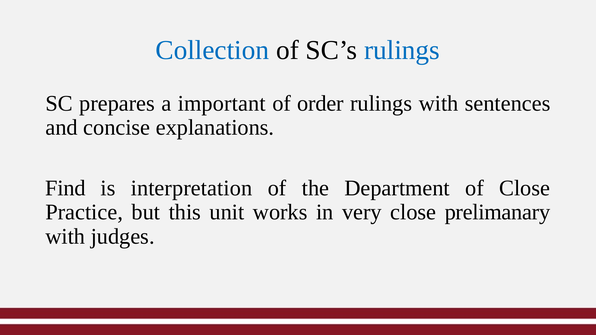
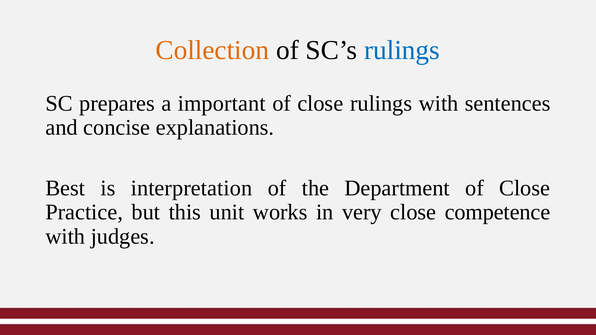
Collection colour: blue -> orange (212, 50)
order: order -> close (320, 103)
Find: Find -> Best (65, 188)
prelimanary: prelimanary -> competence (497, 212)
